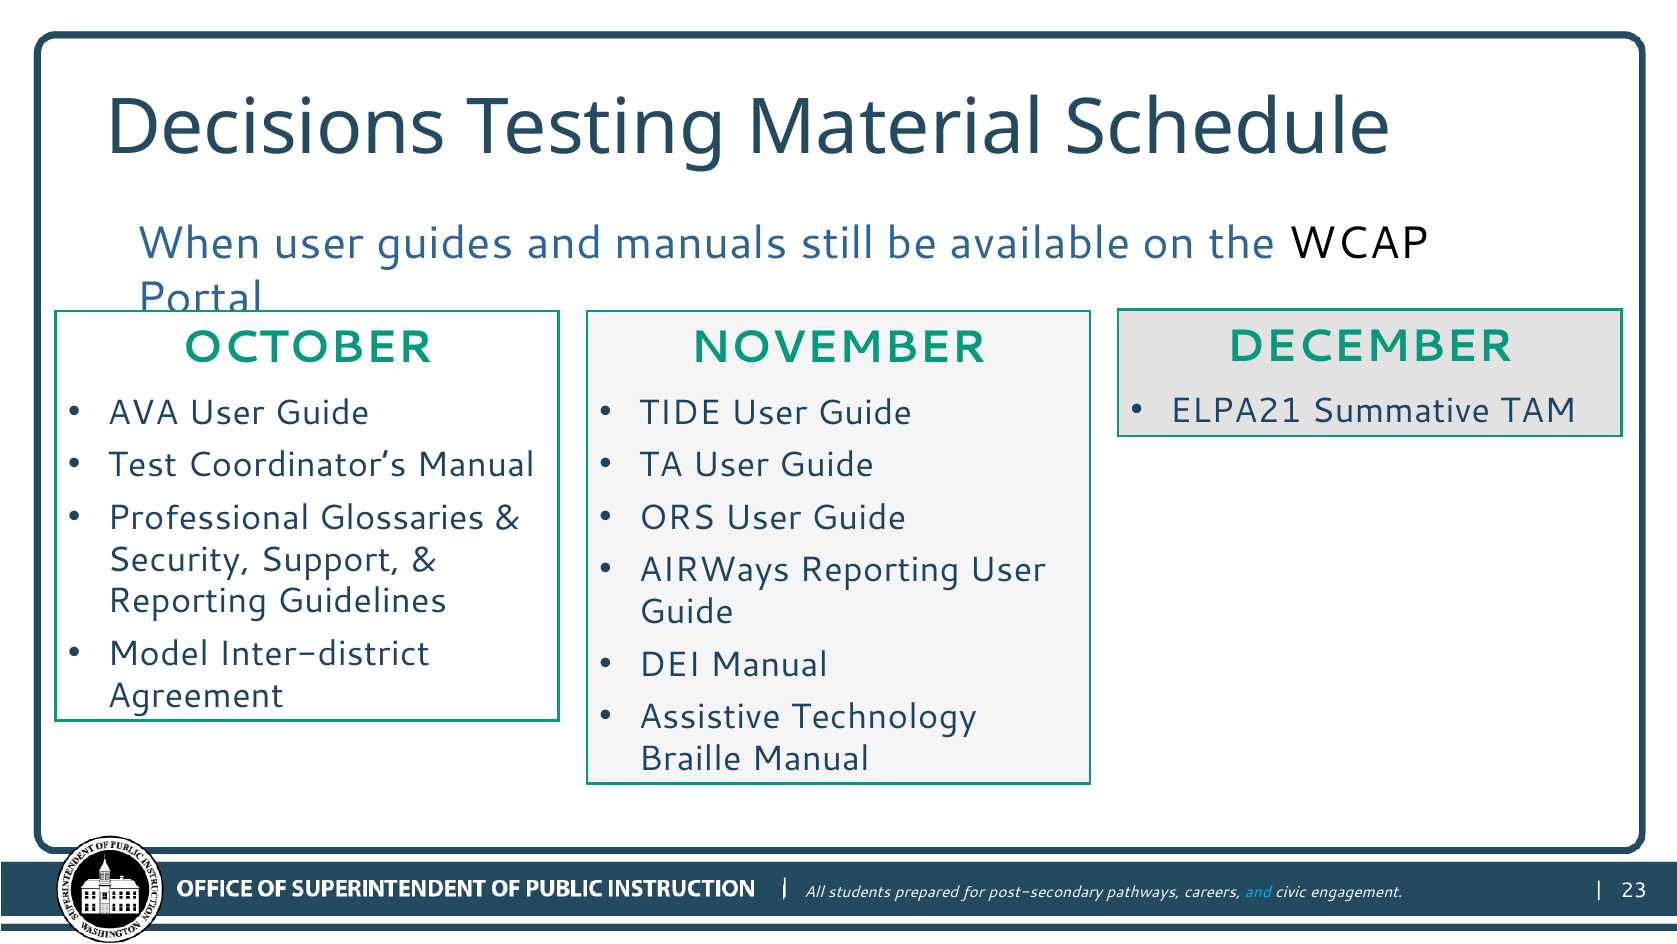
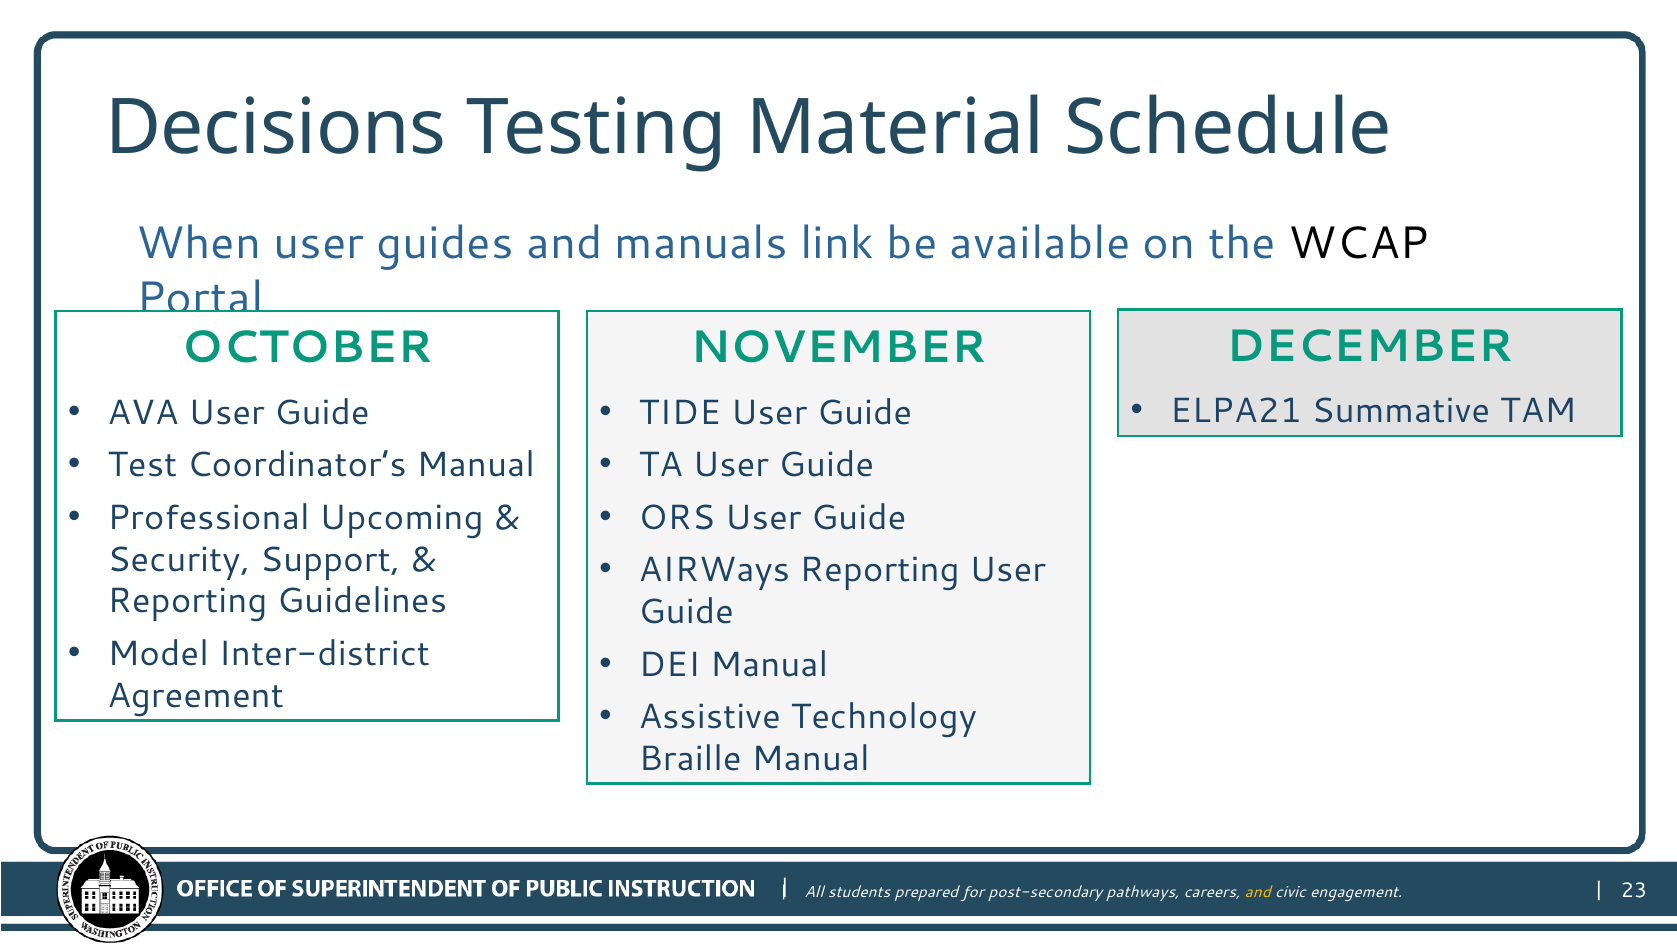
still: still -> link (837, 244)
Glossaries: Glossaries -> Upcoming (401, 517)
and colour: light blue -> yellow (1258, 892)
